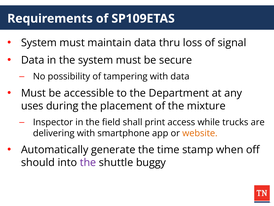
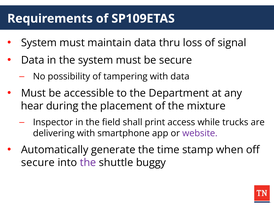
uses: uses -> hear (32, 106)
website colour: orange -> purple (200, 133)
should: should -> secure (38, 162)
